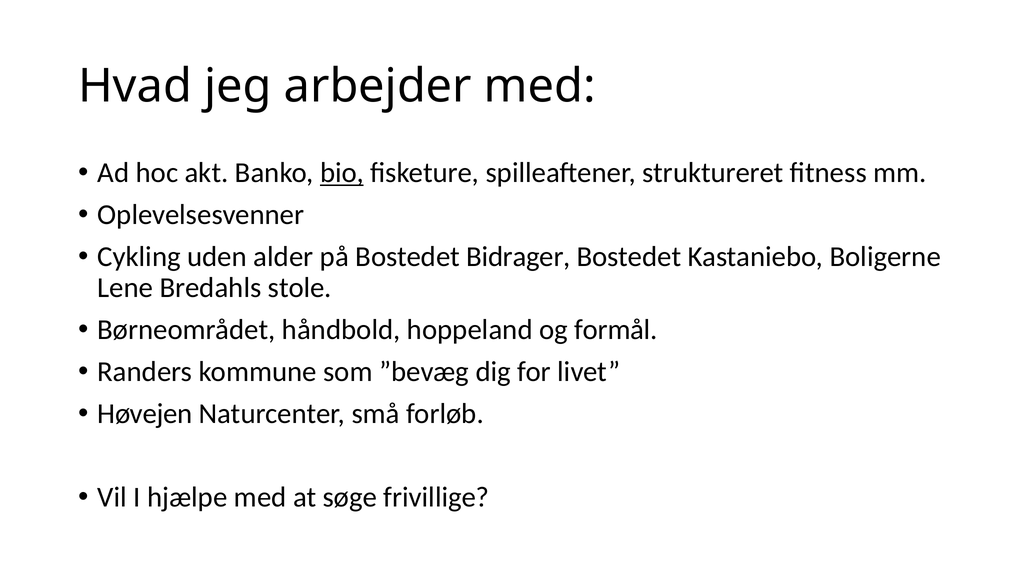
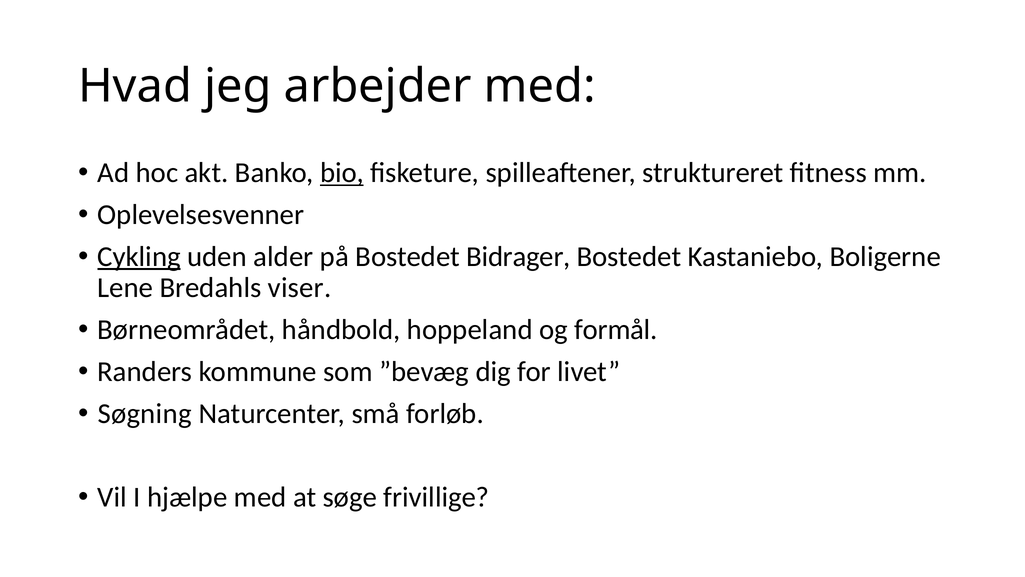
Cykling underline: none -> present (139, 256)
stole: stole -> viser (300, 288)
Høvejen: Høvejen -> Søgning (145, 413)
